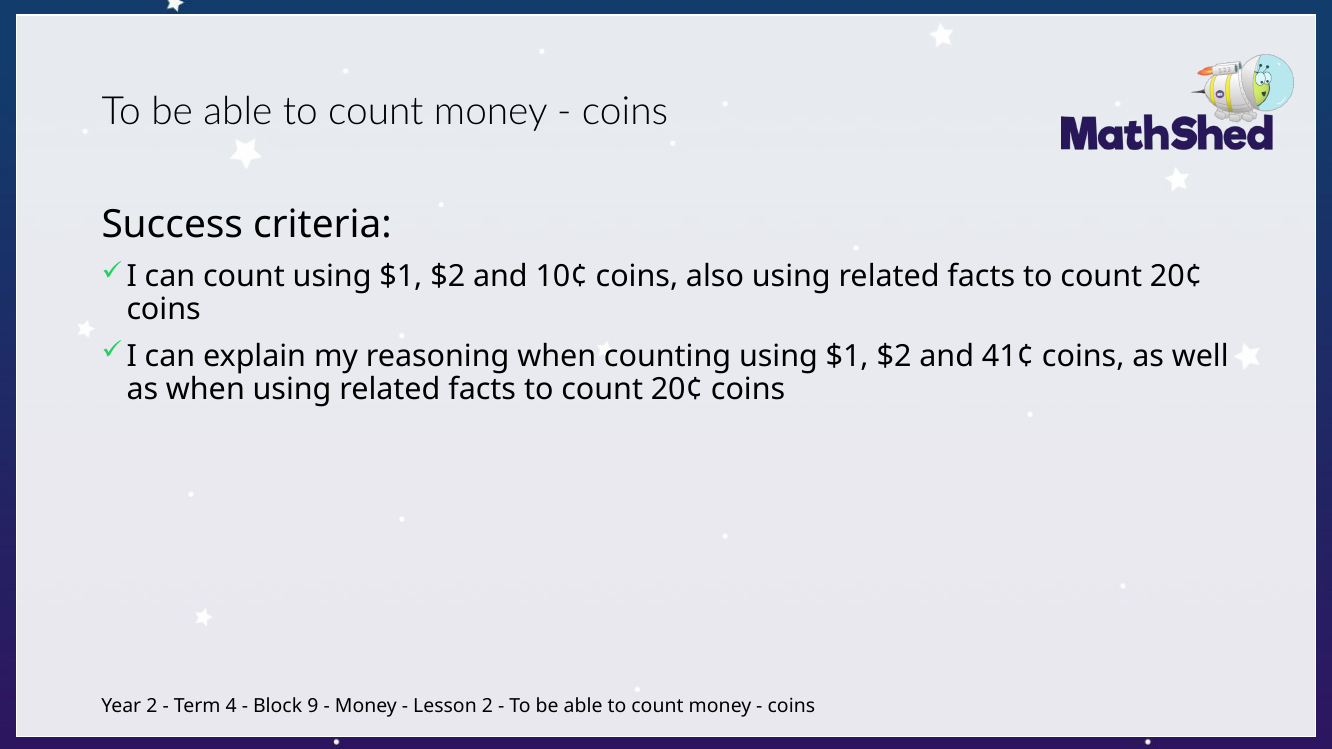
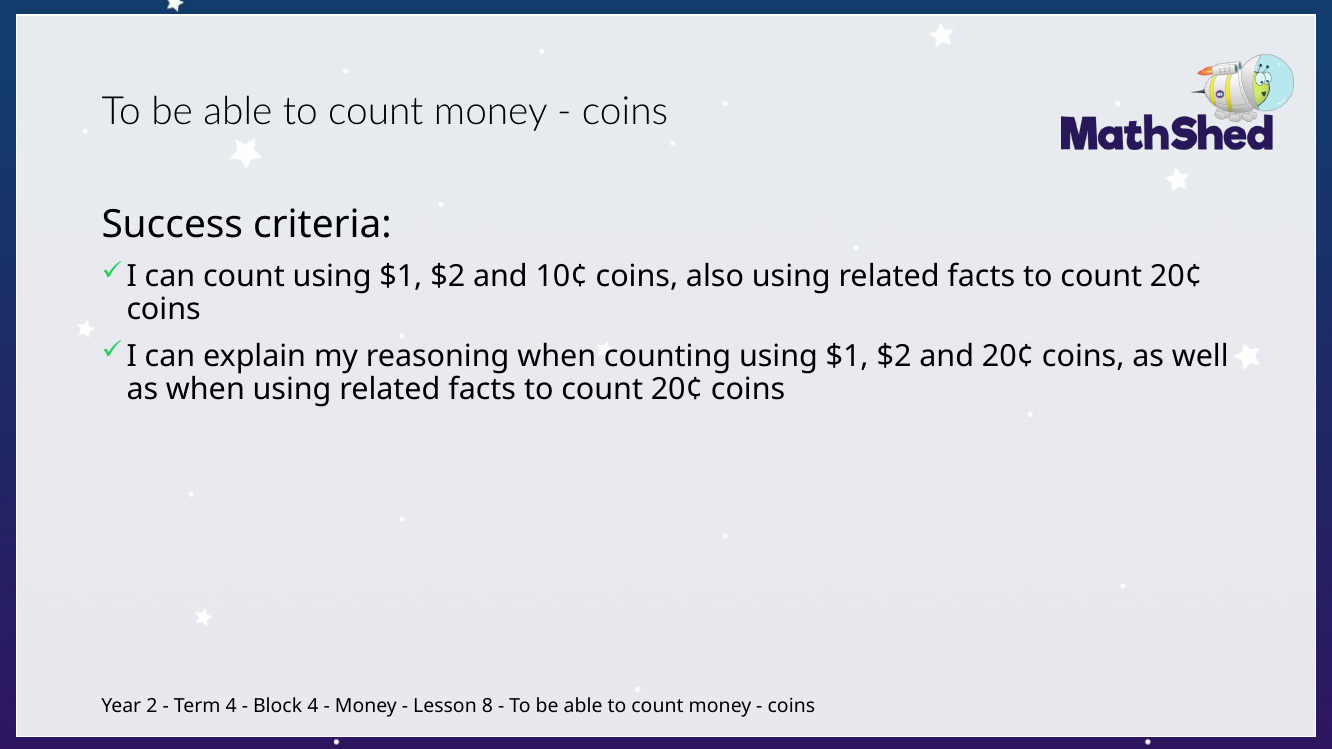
and 41¢: 41¢ -> 20¢ (1008, 356)
Block 9: 9 -> 4 (313, 706)
Lesson 2: 2 -> 8 (487, 706)
